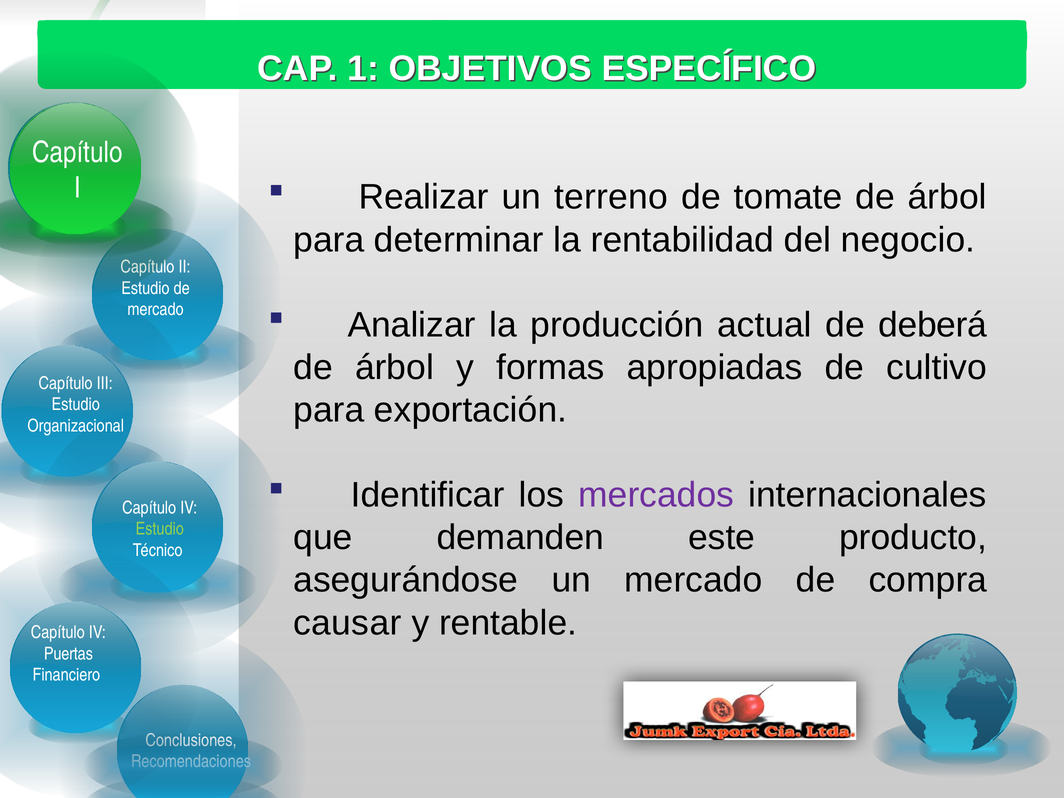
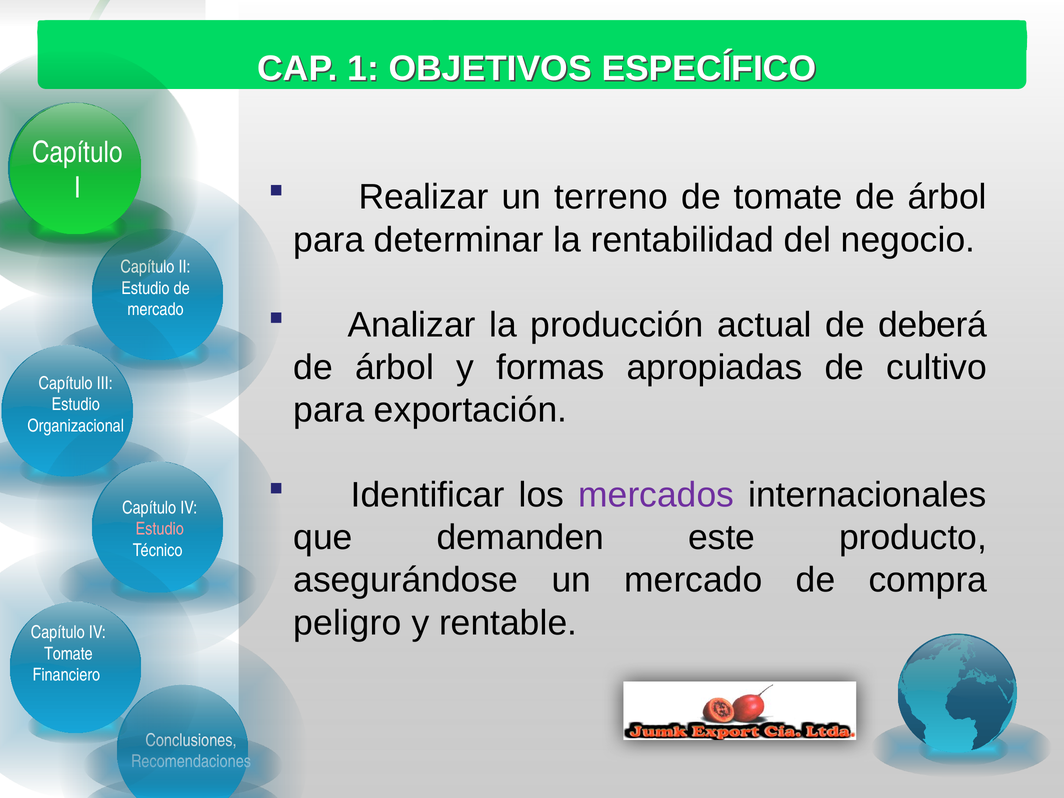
Estudio colour: light green -> pink (160, 529)
causar: causar -> peligro (347, 623)
Puertas: Puertas -> Tomate (68, 654)
